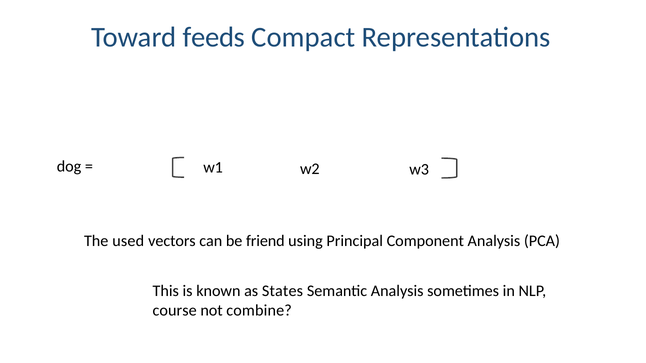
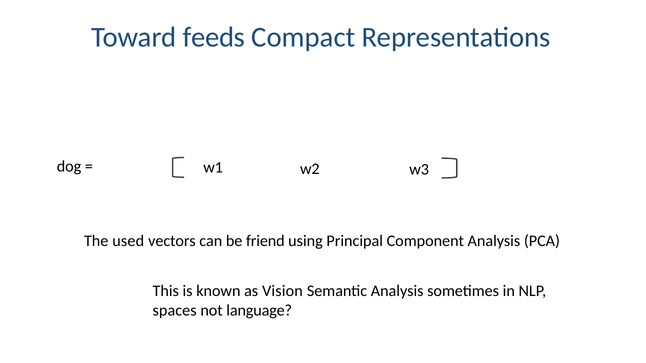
States: States -> Vision (282, 291)
course: course -> spaces (175, 311)
combine: combine -> language (259, 311)
